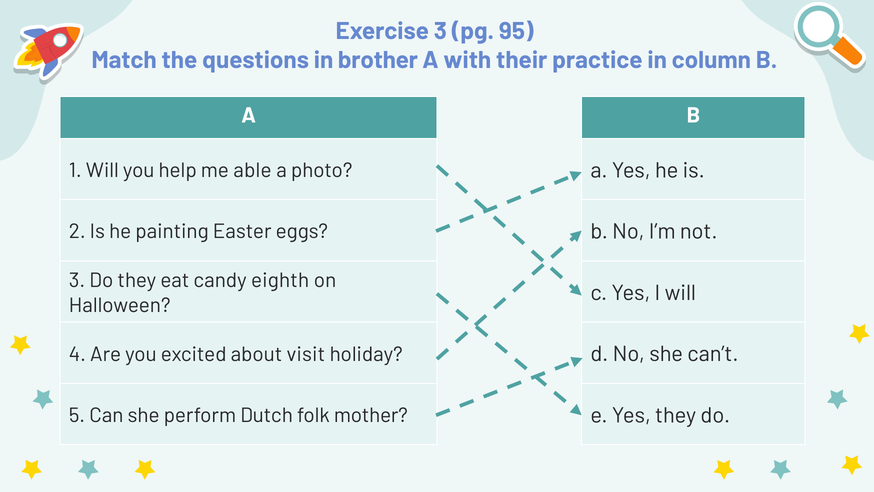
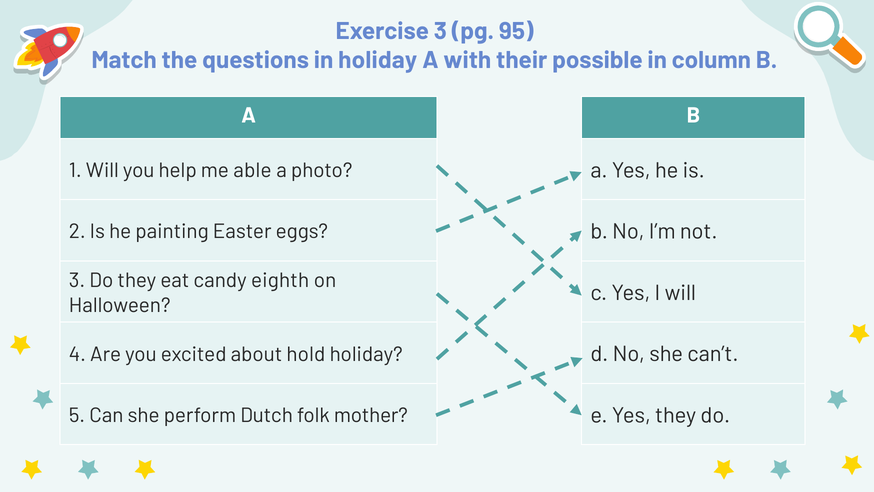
in brother: brother -> holiday (378, 60)
practice: practice -> possible (597, 60)
visit: visit -> hold (306, 354)
